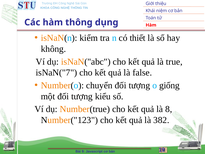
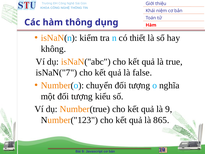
giống: giống -> nghĩa (169, 85)
là 8: 8 -> 9 (169, 109)
382: 382 -> 865 (161, 120)
